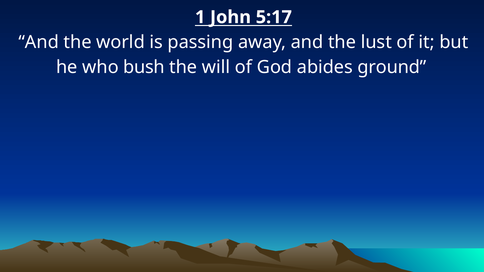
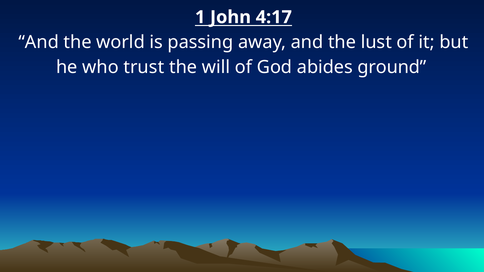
5:17: 5:17 -> 4:17 (274, 17)
bush: bush -> trust (144, 67)
